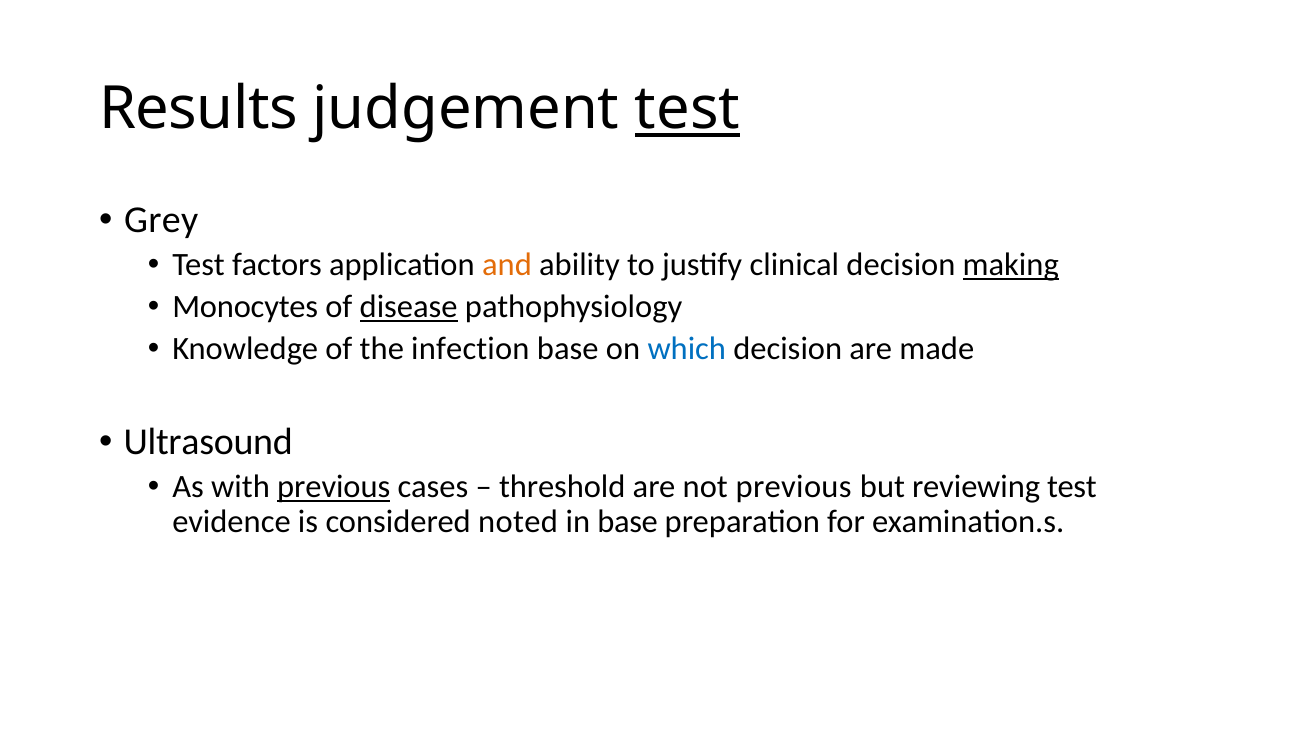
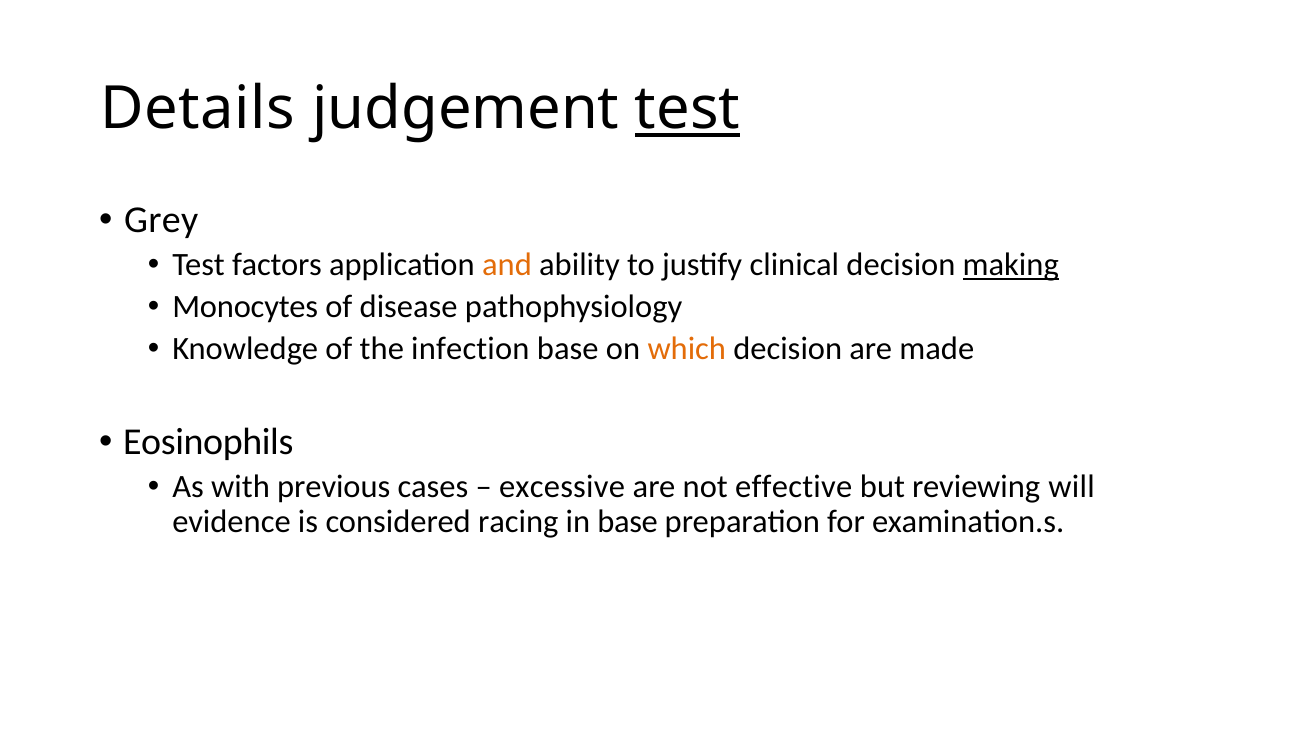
Results: Results -> Details (198, 109)
disease underline: present -> none (409, 307)
which colour: blue -> orange (687, 349)
Ultrasound: Ultrasound -> Eosinophils (208, 442)
previous underline: present -> none (334, 487)
threshold: threshold -> excessive (562, 487)
not previous: previous -> effective (794, 487)
reviewing test: test -> will (1072, 487)
noted: noted -> racing (518, 522)
